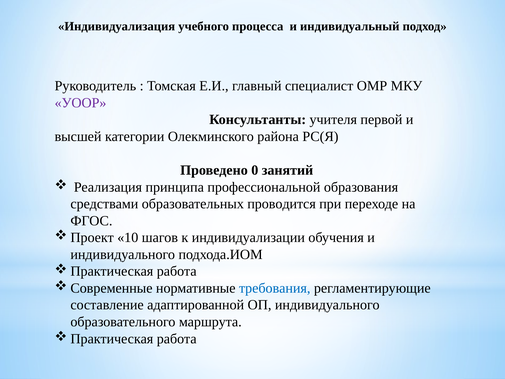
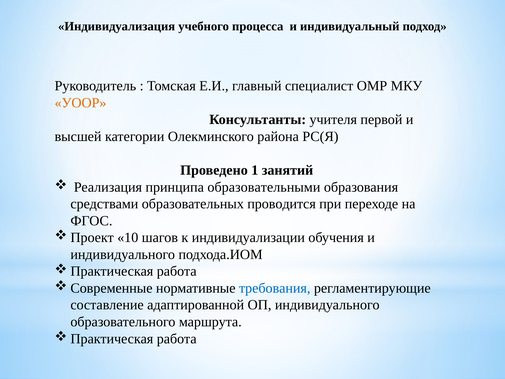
УООР colour: purple -> orange (81, 103)
0: 0 -> 1 (255, 170)
профессиональной: профессиональной -> образовательными (264, 187)
